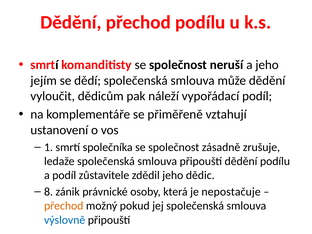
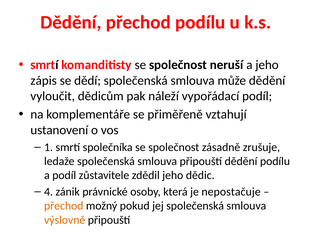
jejím: jejím -> zápis (44, 80)
8: 8 -> 4 (49, 192)
výslovně colour: blue -> orange (65, 220)
